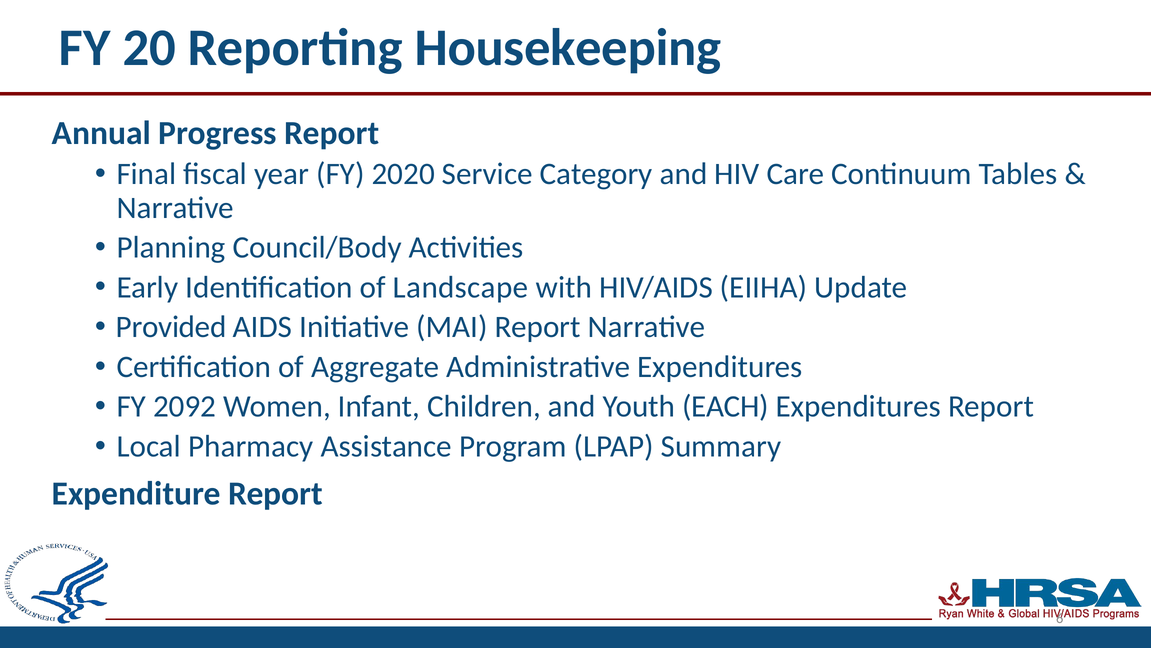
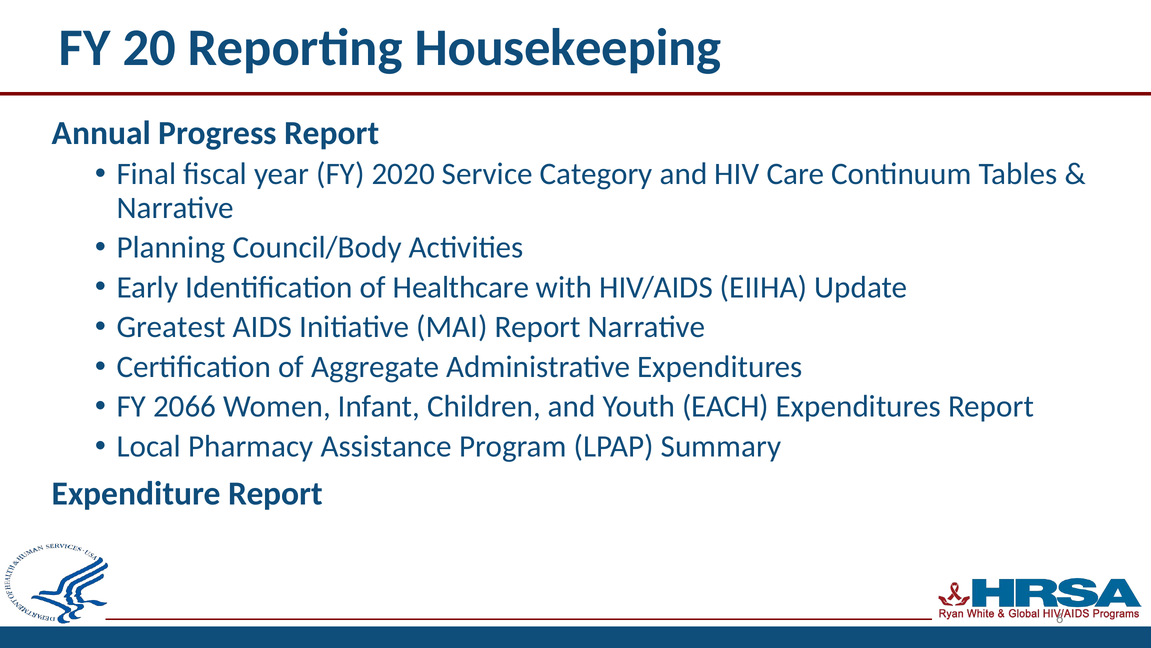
Landscape: Landscape -> Healthcare (461, 287)
Provided: Provided -> Greatest (171, 327)
2092: 2092 -> 2066 (185, 406)
